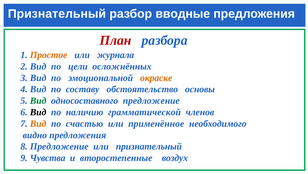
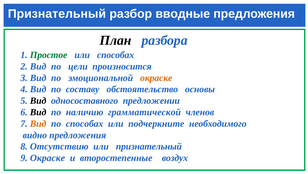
План colour: red -> black (116, 40)
Простое colour: orange -> green (49, 55)
или журнала: журнала -> способах (116, 55)
осложнённых: осложнённых -> произносится (122, 66)
Вид colour: green -> black (38, 100)
односоставного предложение: предложение -> предложении (151, 100)
по счастью: счастью -> способах (85, 123)
применённое: применённое -> подчеркните (156, 123)
8 Предложение: Предложение -> Отсутствию (59, 146)
9 Чувства: Чувства -> Окраске (48, 157)
